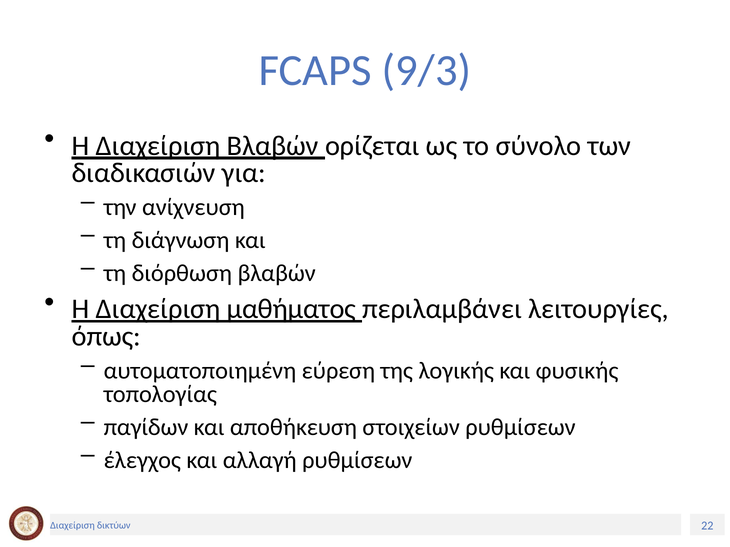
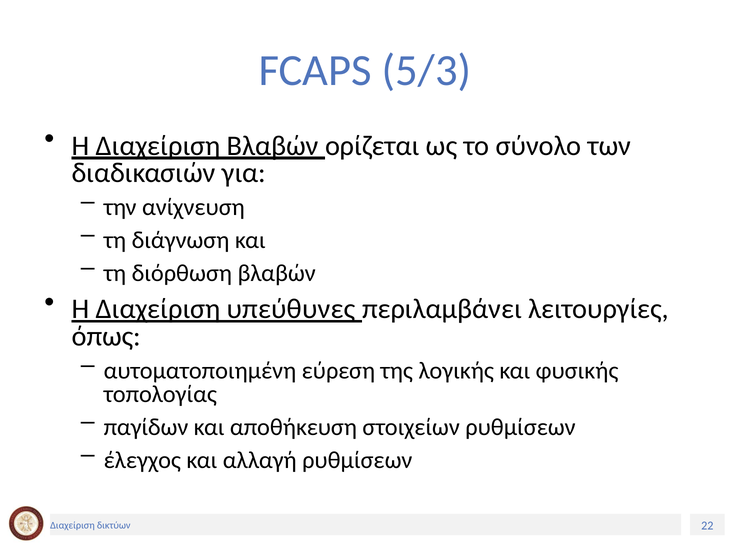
9/3: 9/3 -> 5/3 (427, 71)
μαθήματος: μαθήματος -> υπεύθυνες (291, 309)
